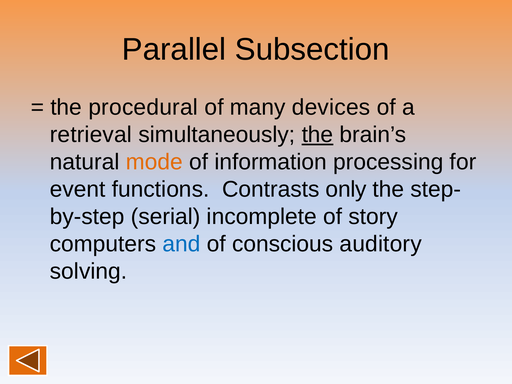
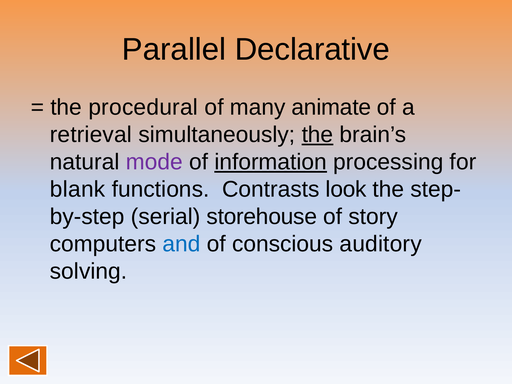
Subsection: Subsection -> Declarative (312, 50)
devices: devices -> animate (331, 107)
mode colour: orange -> purple (154, 162)
information underline: none -> present (271, 162)
event: event -> blank (78, 189)
only: only -> look (346, 189)
incomplete: incomplete -> storehouse (262, 217)
